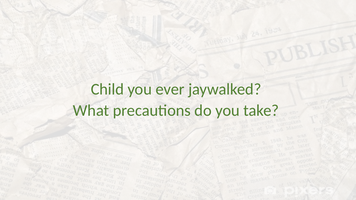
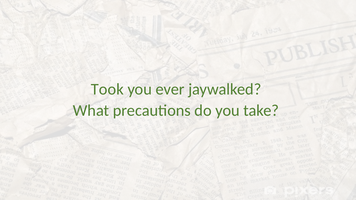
Child: Child -> Took (107, 89)
